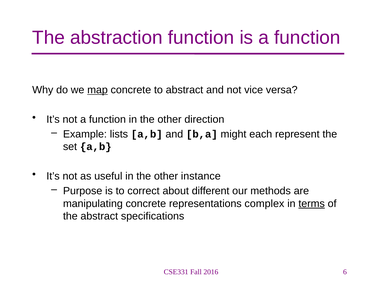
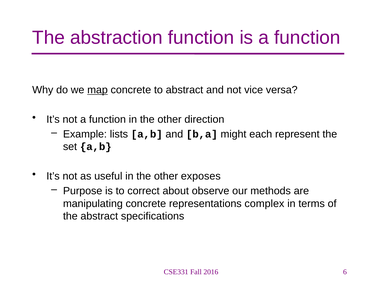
instance: instance -> exposes (201, 176)
different: different -> observe (211, 191)
terms underline: present -> none (312, 204)
